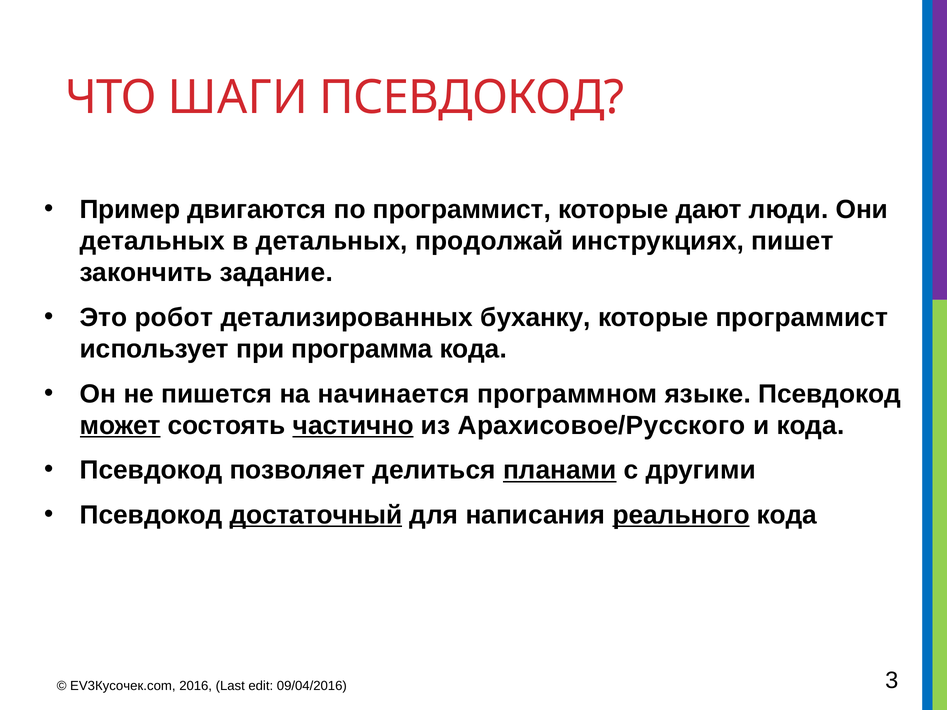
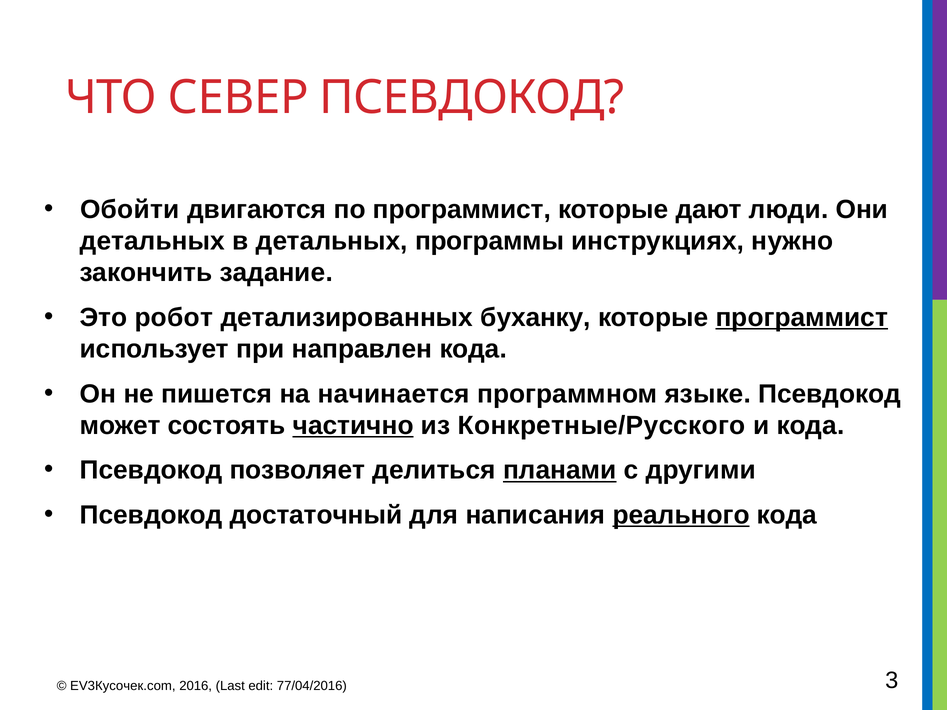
ШАГИ: ШАГИ -> СЕВЕР (238, 97)
Пример: Пример -> Обойти (130, 210)
продолжай: продолжай -> программы (490, 241)
пишет: пишет -> нужно (792, 241)
программист underline: none -> present (802, 318)
программа: программа -> направлен (362, 349)
может underline: present -> none (120, 426)
Арахисовое/Русского: Арахисовое/Русского -> Конкретные/Русского (602, 426)
достаточный underline: present -> none (316, 515)
09/04/2016: 09/04/2016 -> 77/04/2016 (312, 686)
